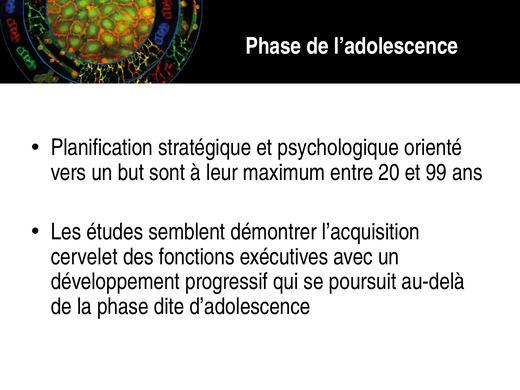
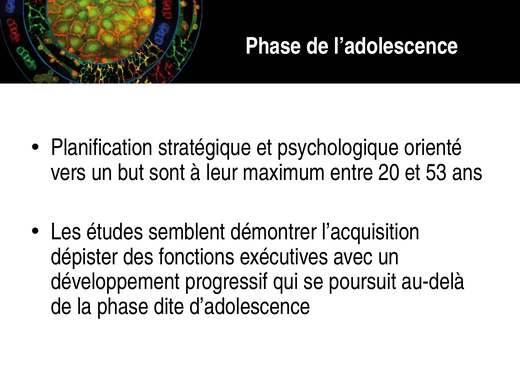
99: 99 -> 53 (436, 173)
cervelet: cervelet -> dépister (84, 257)
